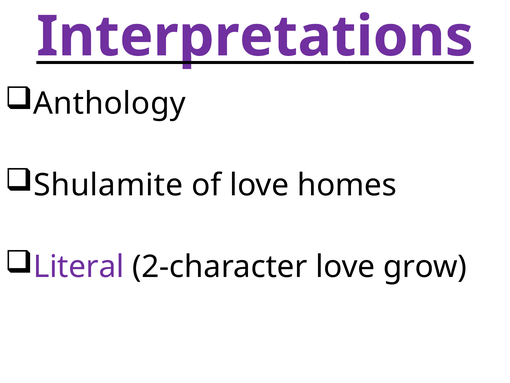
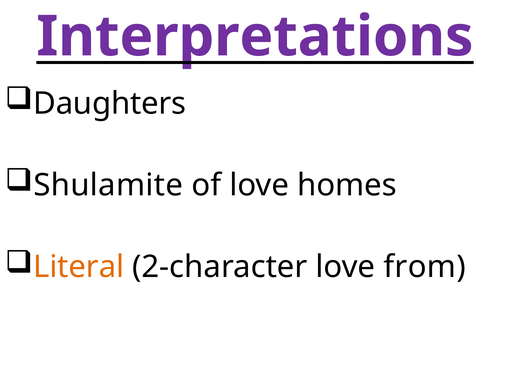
Anthology: Anthology -> Daughters (110, 103)
Literal colour: purple -> orange (79, 267)
grow: grow -> from (425, 267)
